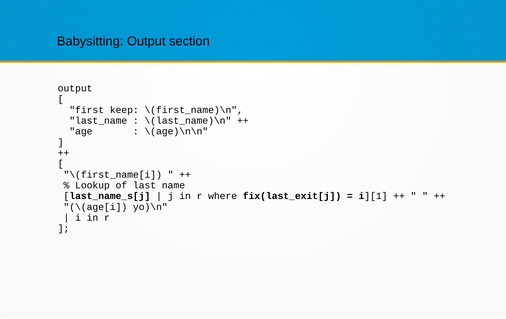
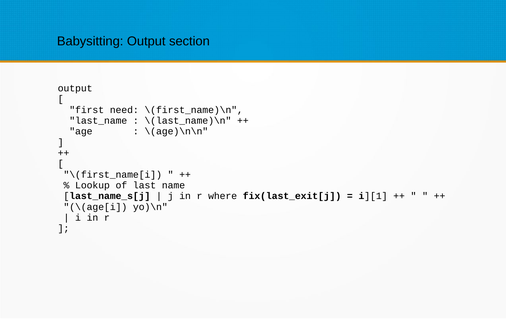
keep: keep -> need (124, 110)
